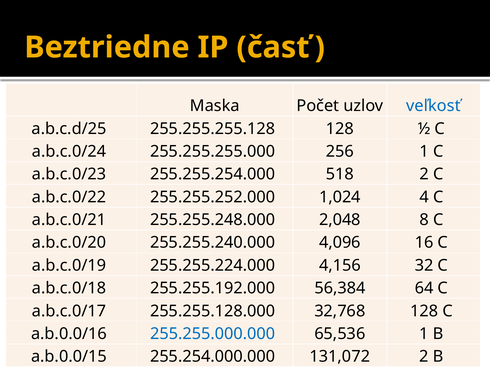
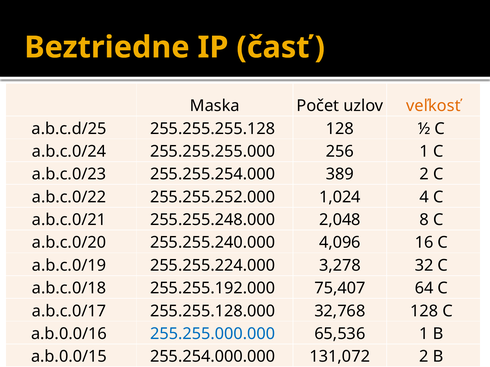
veľkosť colour: blue -> orange (433, 106)
518: 518 -> 389 (340, 174)
4,156: 4,156 -> 3,278 (340, 266)
56,384: 56,384 -> 75,407 (340, 289)
